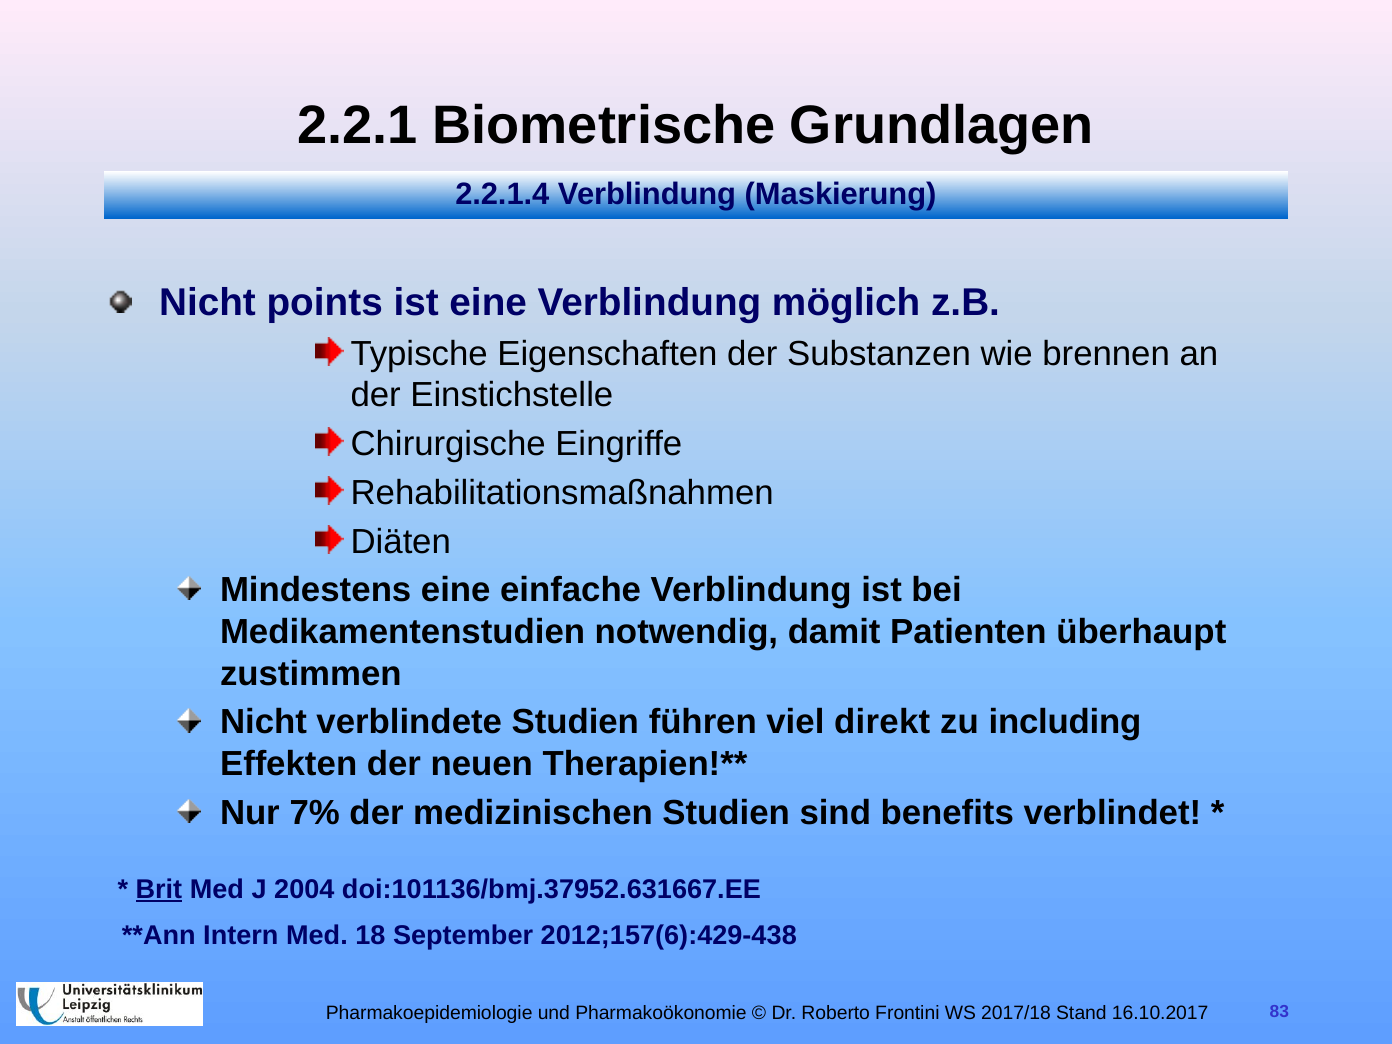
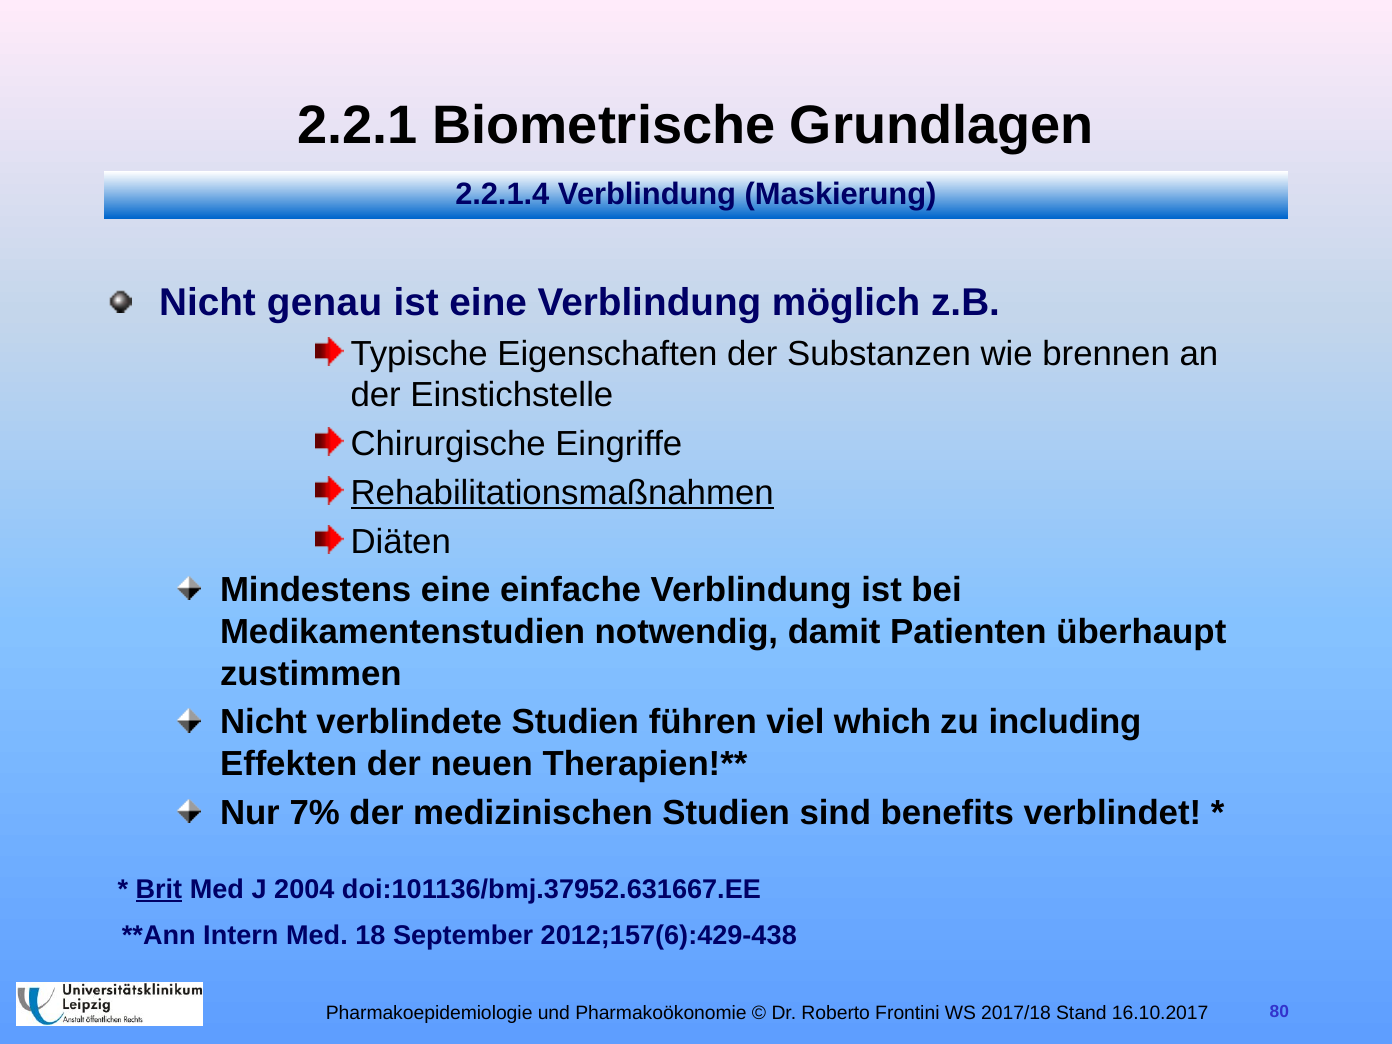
points: points -> genau (325, 303)
Rehabilitationsmaßnahmen underline: none -> present (562, 493)
direkt: direkt -> which (883, 722)
83: 83 -> 80 (1279, 1012)
